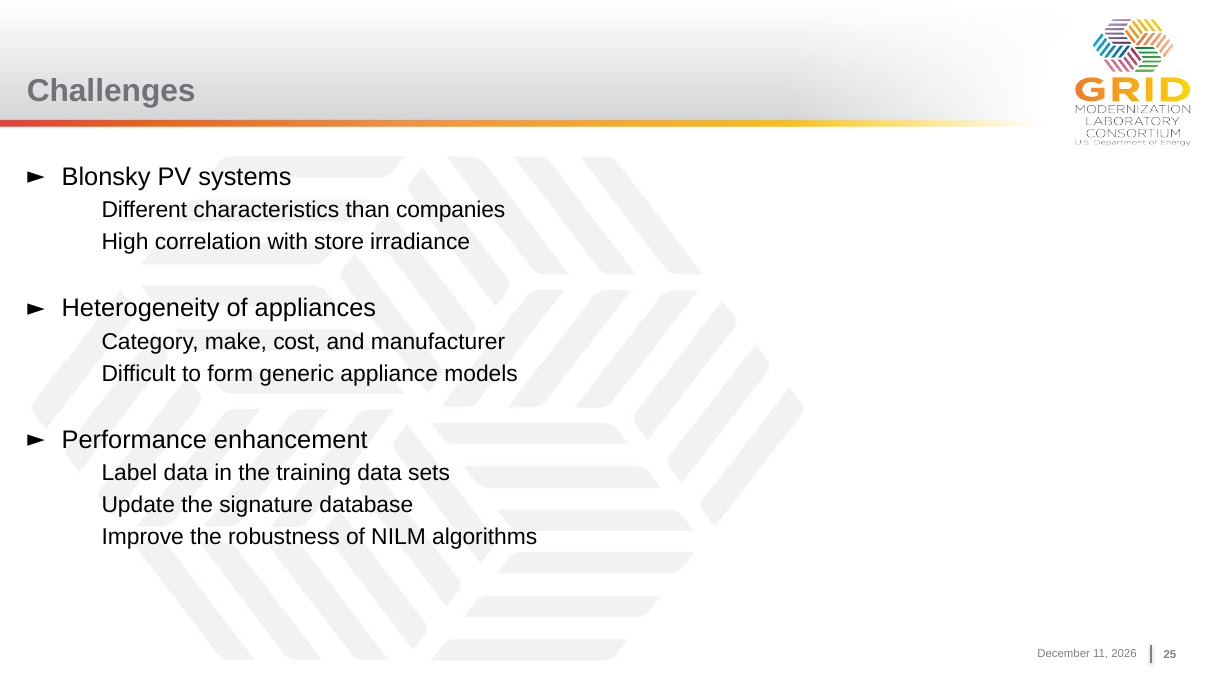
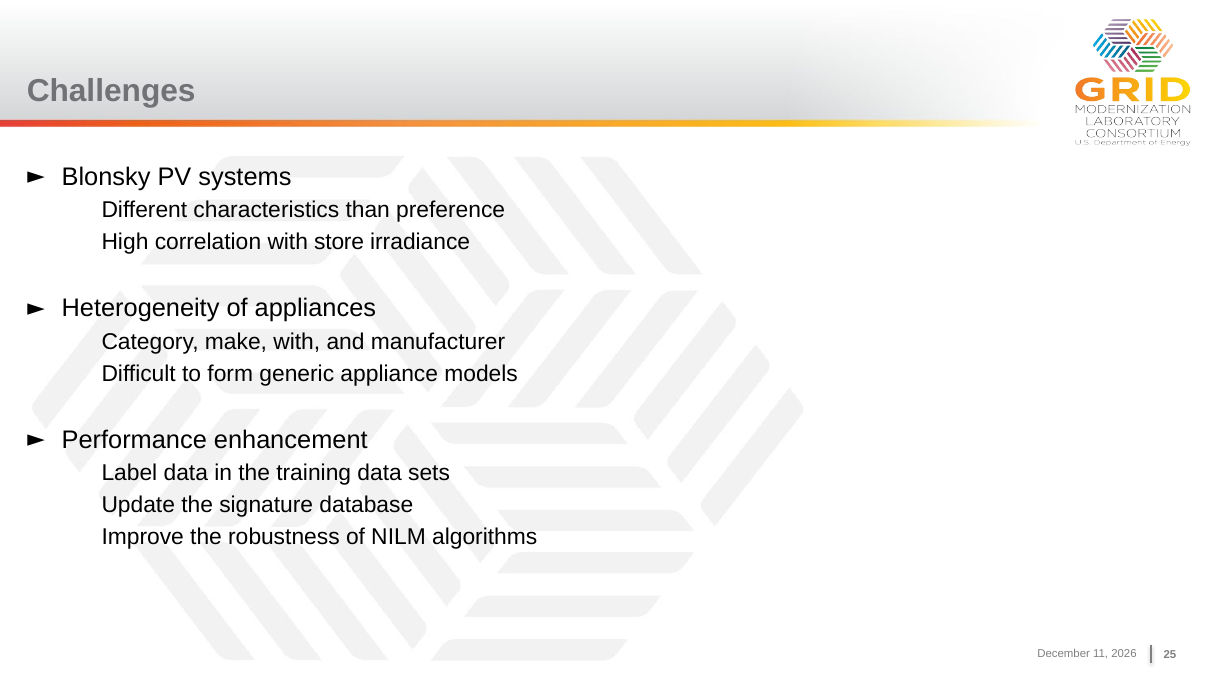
companies: companies -> preference (451, 210)
make cost: cost -> with (297, 341)
